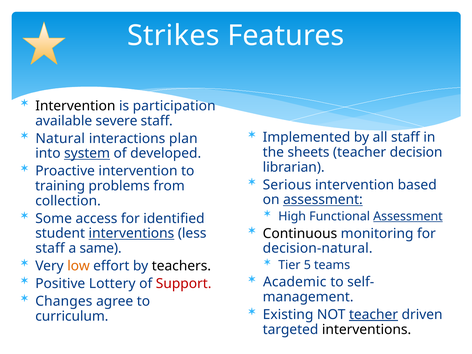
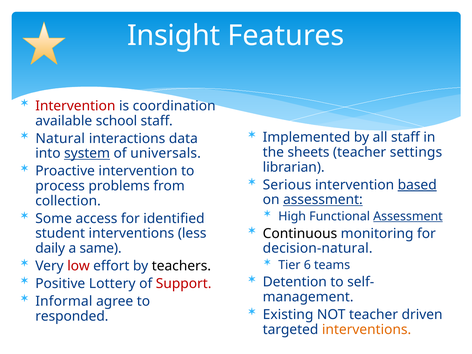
Strikes: Strikes -> Insight (174, 36)
Intervention colour: black -> red (75, 106)
participation: participation -> coordination (174, 106)
severe: severe -> school (117, 121)
plan: plan -> data (183, 139)
decision: decision -> settings (416, 152)
developed: developed -> universals (166, 153)
based underline: none -> present (417, 185)
training: training -> process (60, 186)
interventions underline: present -> none (131, 233)
staff: staff -> daily (50, 248)
5: 5 -> 6 (307, 265)
low colour: orange -> red (79, 266)
Academic: Academic -> Detention (295, 282)
Changes: Changes -> Informal (64, 301)
teacher underline: present -> none (374, 315)
curriculum: curriculum -> responded (72, 316)
interventions colour: black -> orange (367, 329)
